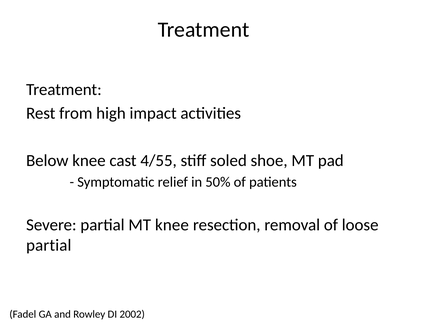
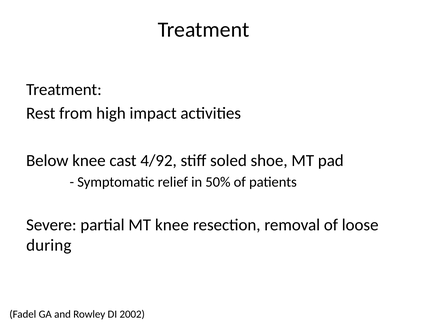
4/55: 4/55 -> 4/92 (159, 161)
partial: partial -> during (49, 245)
